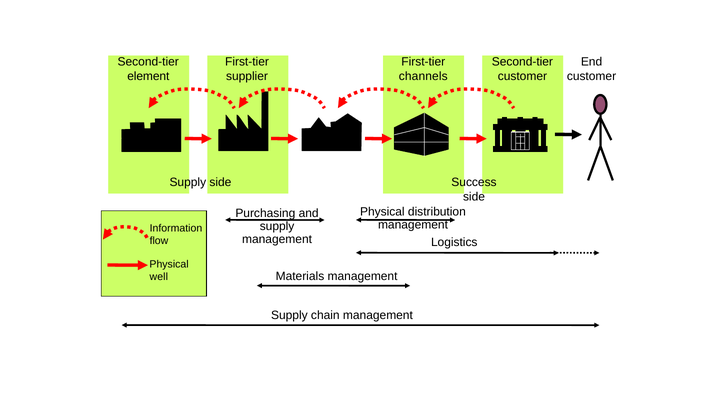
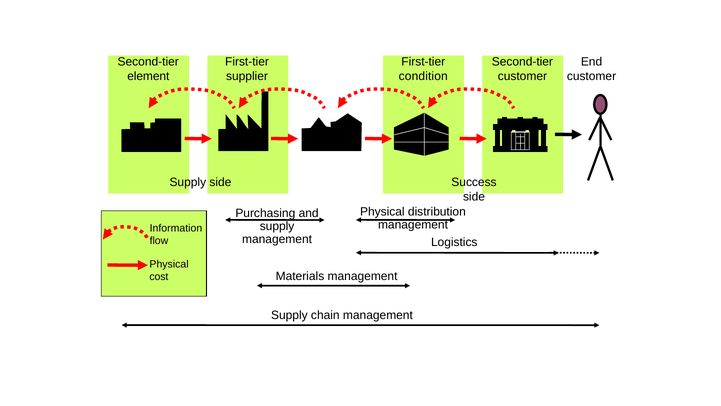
channels: channels -> condition (423, 76)
well: well -> cost (159, 277)
